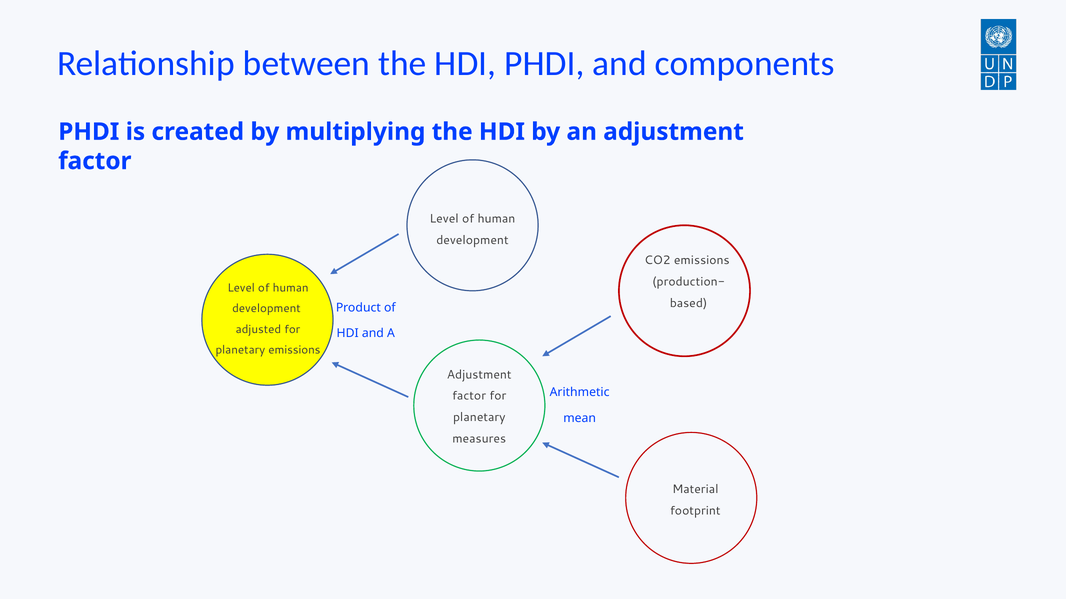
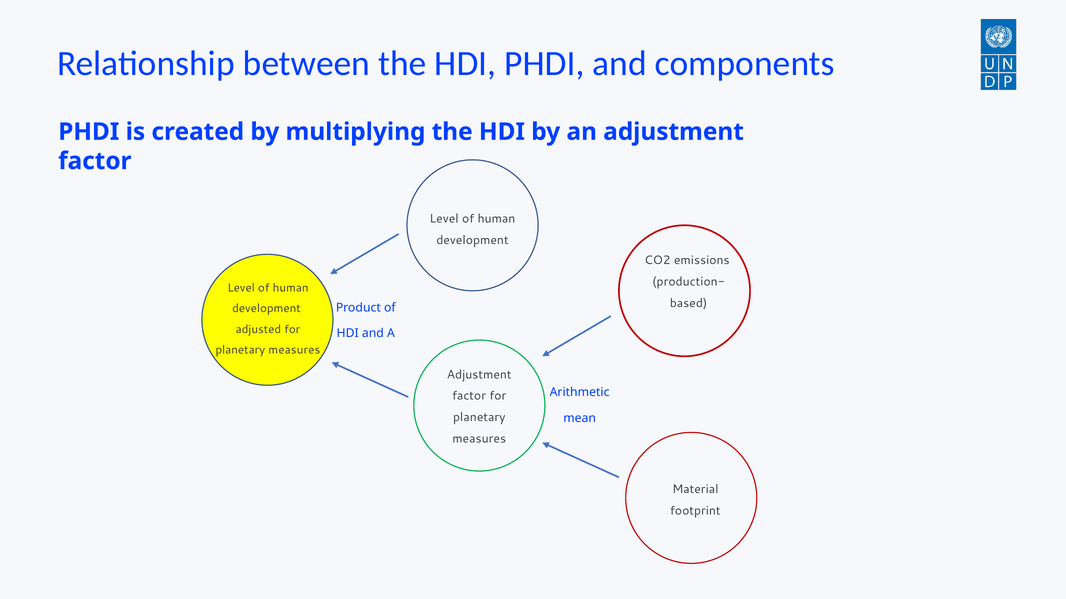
emissions: emissions -> measures (294, 350)
